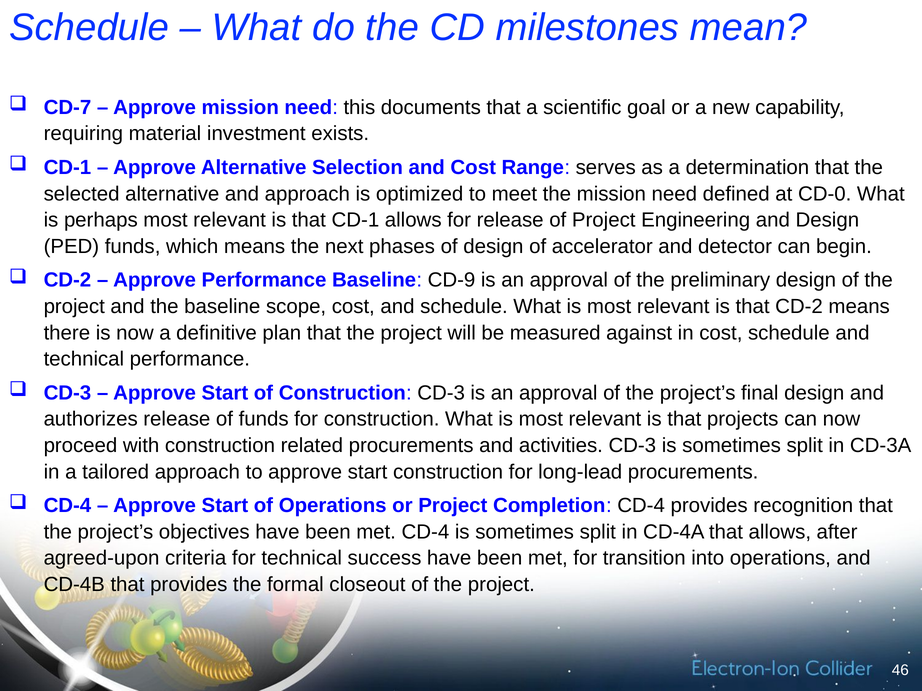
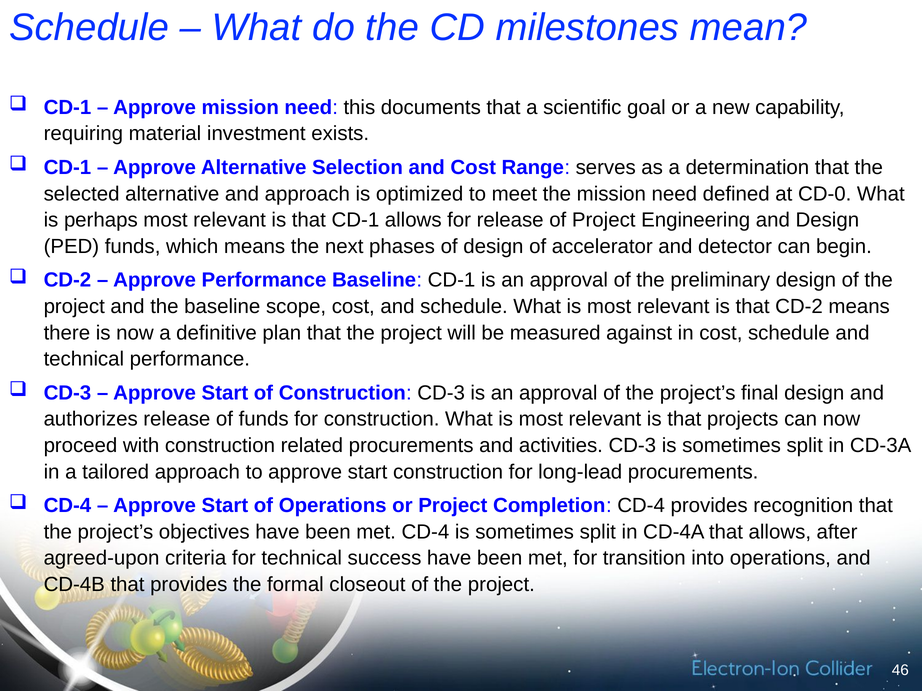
CD-7: CD-7 -> CD-1 (67, 107)
Baseline CD-9: CD-9 -> CD-1 (451, 280)
